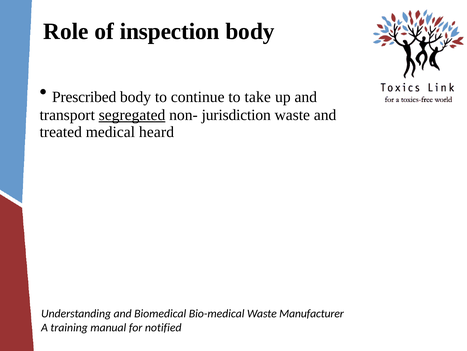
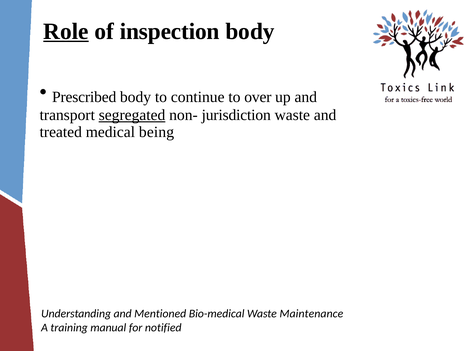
Role underline: none -> present (66, 31)
take: take -> over (258, 97)
heard: heard -> being (157, 132)
Biomedical: Biomedical -> Mentioned (160, 313)
Manufacturer: Manufacturer -> Maintenance (311, 313)
